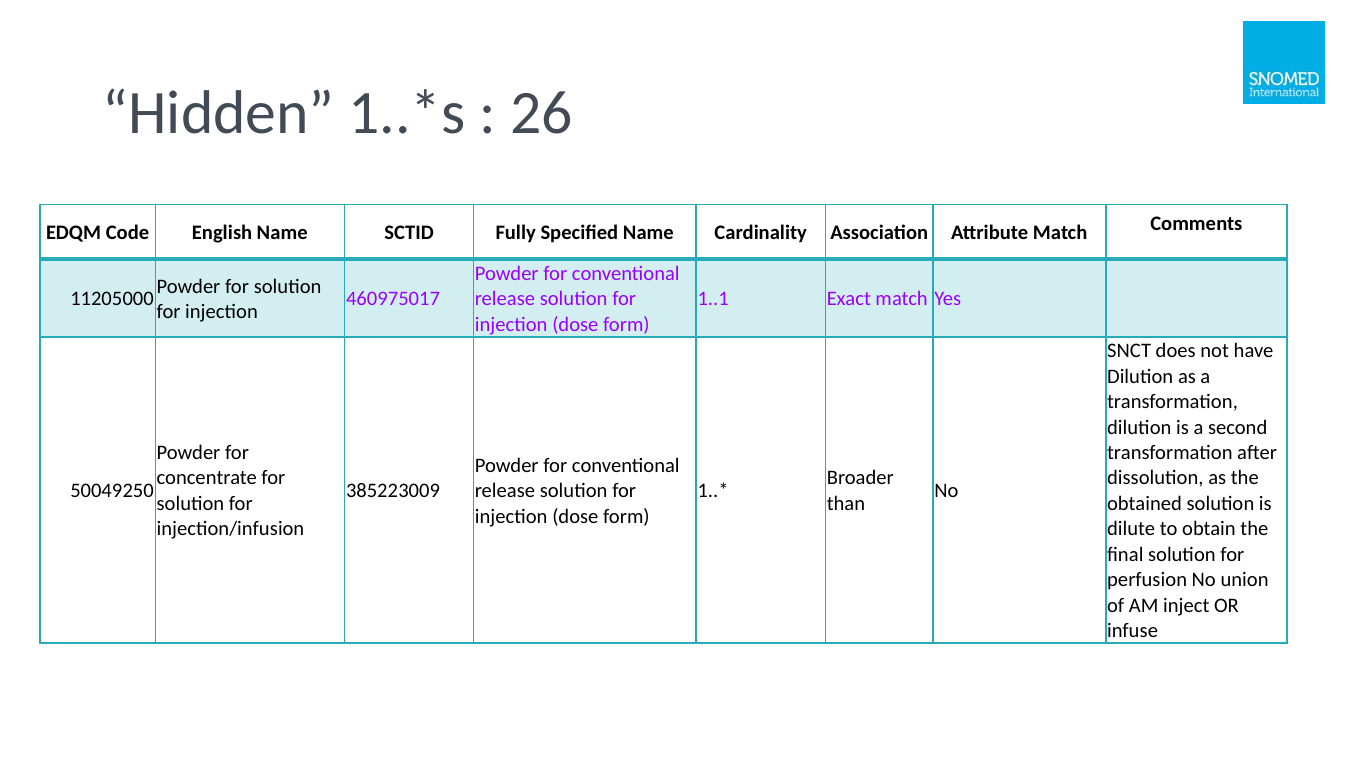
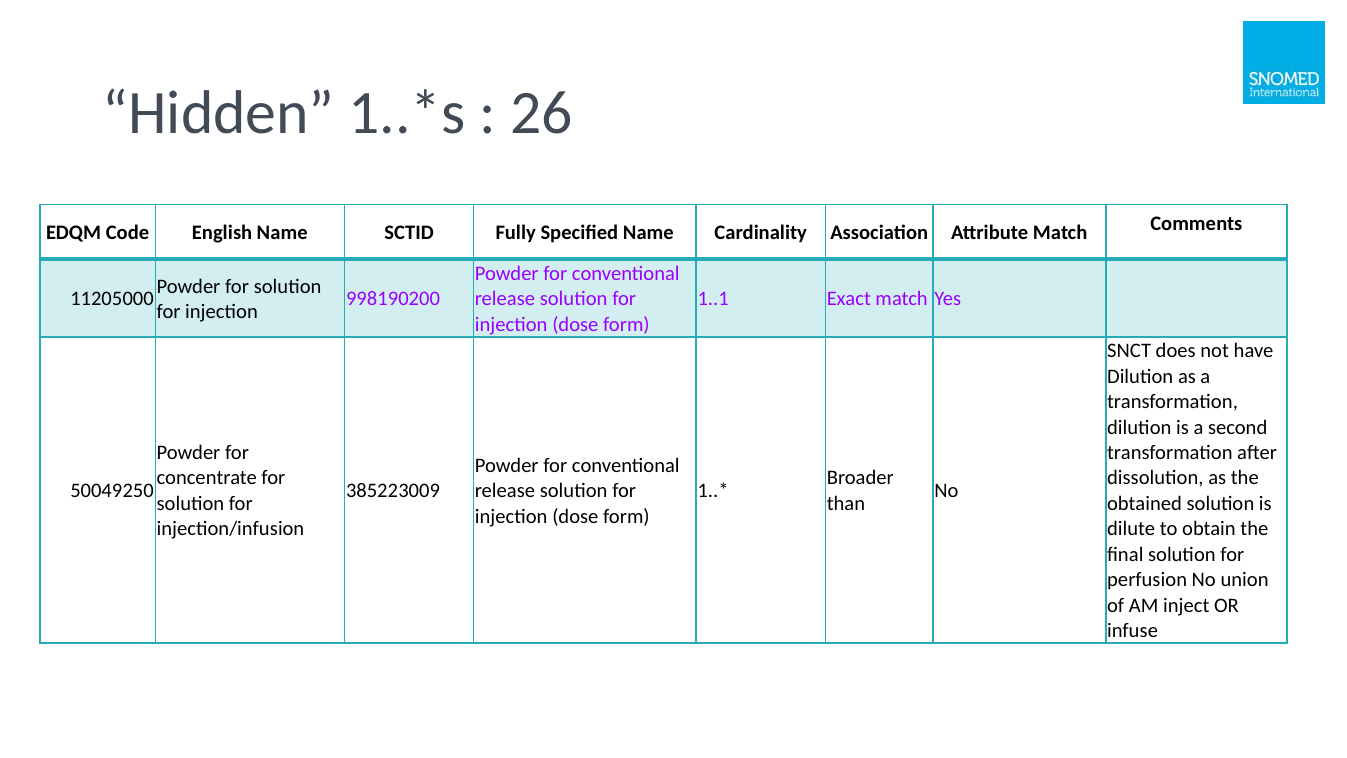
460975017: 460975017 -> 998190200 (393, 299)
